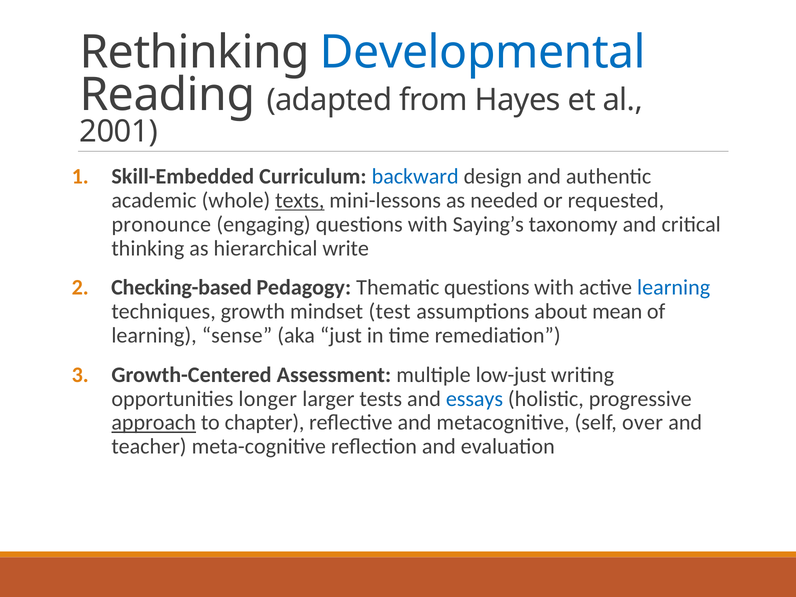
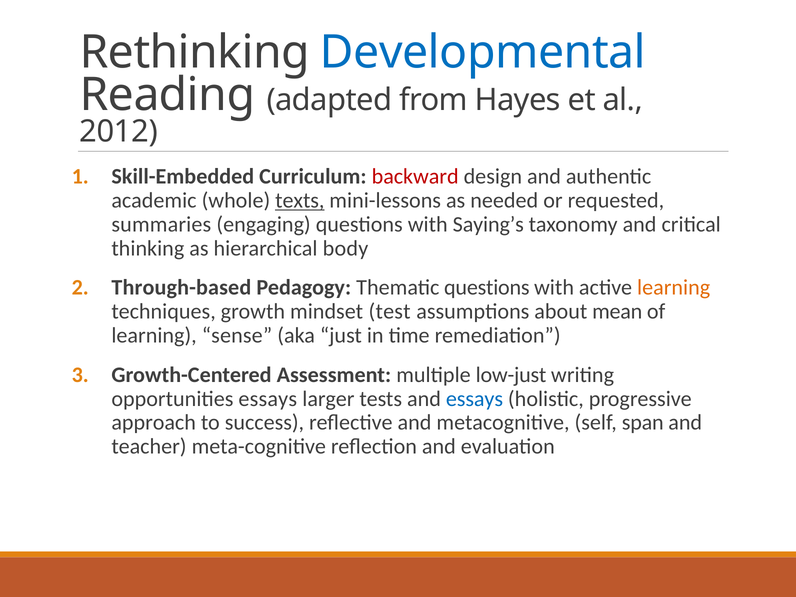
2001: 2001 -> 2012 (119, 131)
backward colour: blue -> red (415, 176)
pronounce: pronounce -> summaries (161, 224)
write: write -> body (345, 248)
Checking-based: Checking-based -> Through-based (181, 288)
learning colour: blue -> orange (674, 288)
opportunities longer: longer -> essays (268, 399)
approach underline: present -> none (154, 423)
chapter: chapter -> success (264, 423)
over: over -> span (643, 423)
